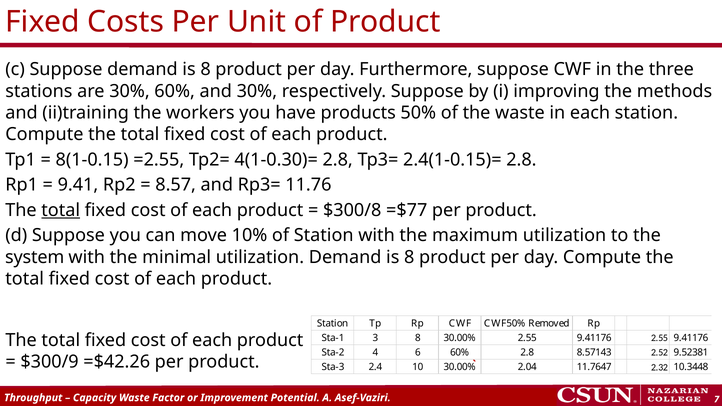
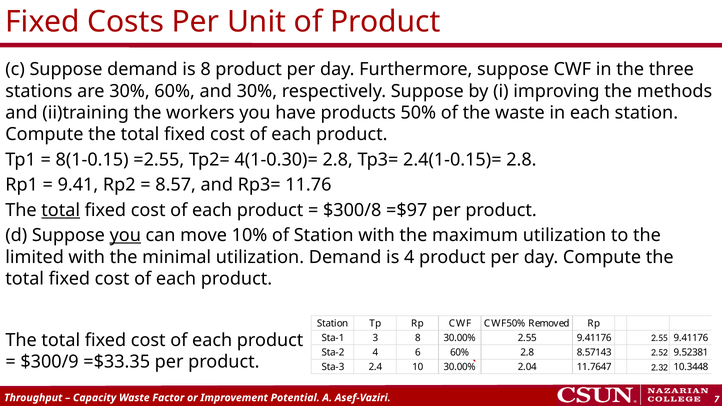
=$77: =$77 -> =$97 (407, 210)
you underline: none -> present (125, 235)
system: system -> limited (35, 257)
utilization Demand is 8: 8 -> 4 (409, 257)
=$42.26: =$42.26 -> =$33.35 (117, 362)
